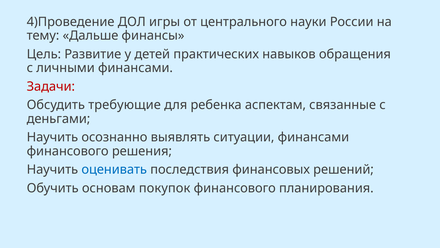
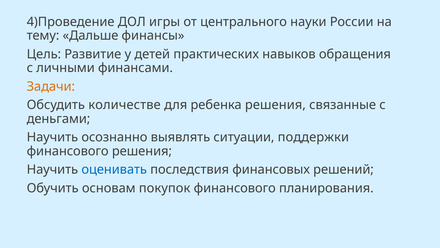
Задачи colour: red -> orange (51, 86)
требующие: требующие -> количестве (125, 105)
ребенка аспектам: аспектам -> решения (275, 105)
ситуации финансами: финансами -> поддержки (313, 137)
